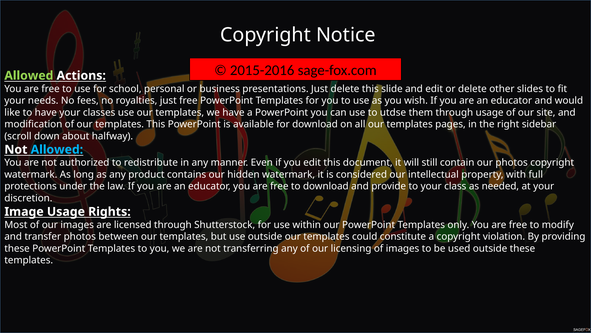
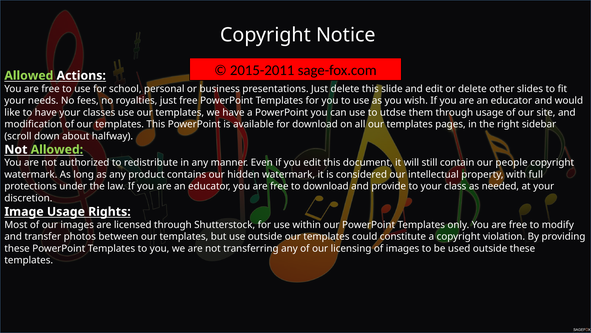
2015-2016: 2015-2016 -> 2015-2011 (262, 70)
Allowed colour: light blue -> light green (57, 149)
our photos: photos -> people (512, 162)
